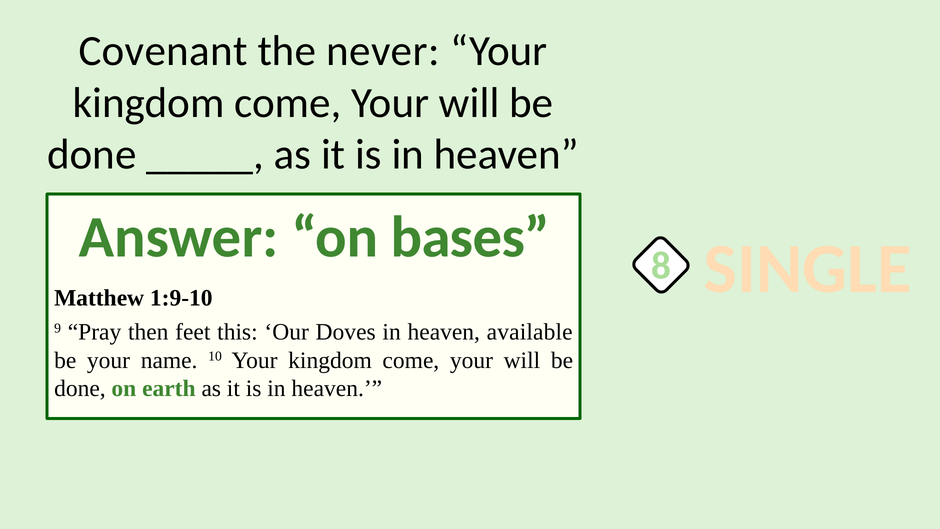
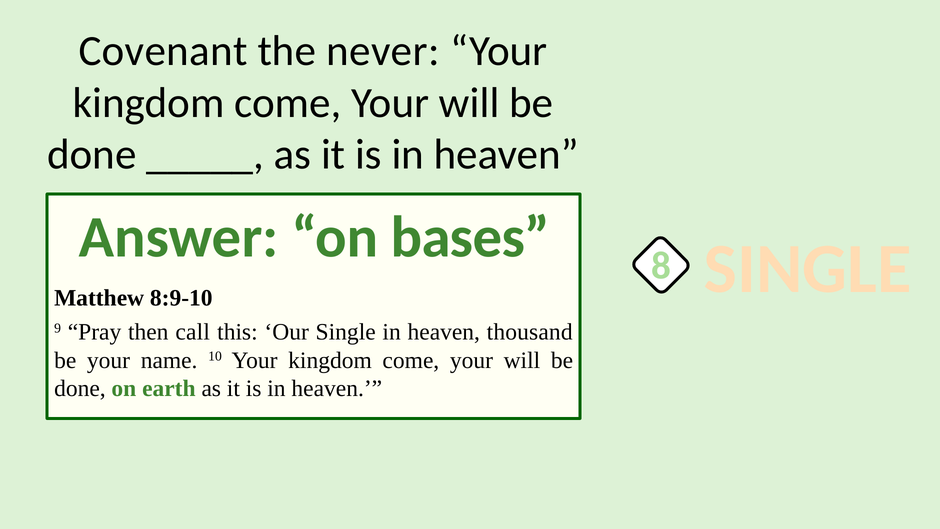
1:9-10: 1:9-10 -> 8:9-10 (181, 298)
feet: feet -> call (193, 332)
Our Doves: Doves -> Single (346, 332)
available: available -> thousand (530, 332)
